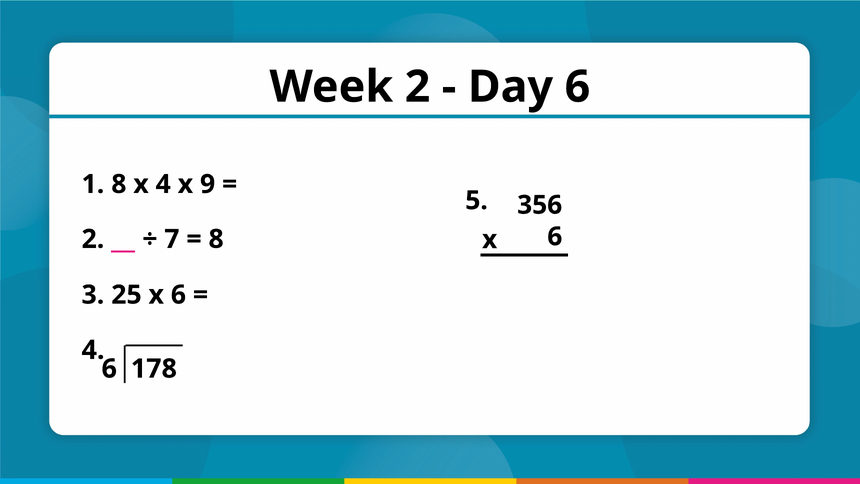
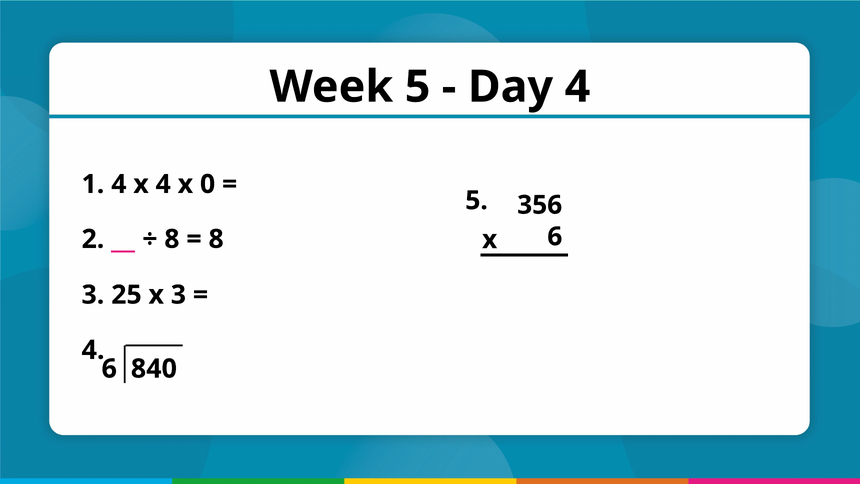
Week 2: 2 -> 5 (418, 87)
Day 6: 6 -> 4 (577, 87)
1 8: 8 -> 4 (119, 184)
9: 9 -> 0 (208, 184)
7: 7 -> 8 (172, 239)
x 6: 6 -> 3 (178, 295)
178: 178 -> 840 (154, 369)
